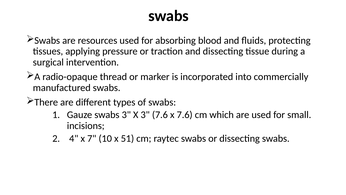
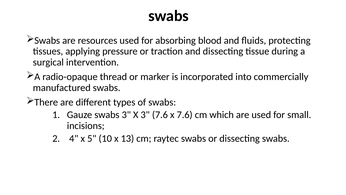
7: 7 -> 5 (92, 138)
51: 51 -> 13 (127, 138)
